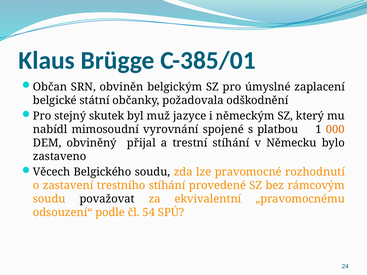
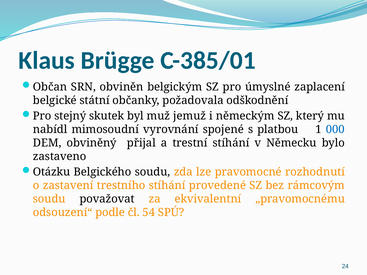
jazyce: jazyce -> jemuž (190, 116)
000 colour: orange -> blue (335, 130)
Věcech: Věcech -> Otázku (52, 172)
